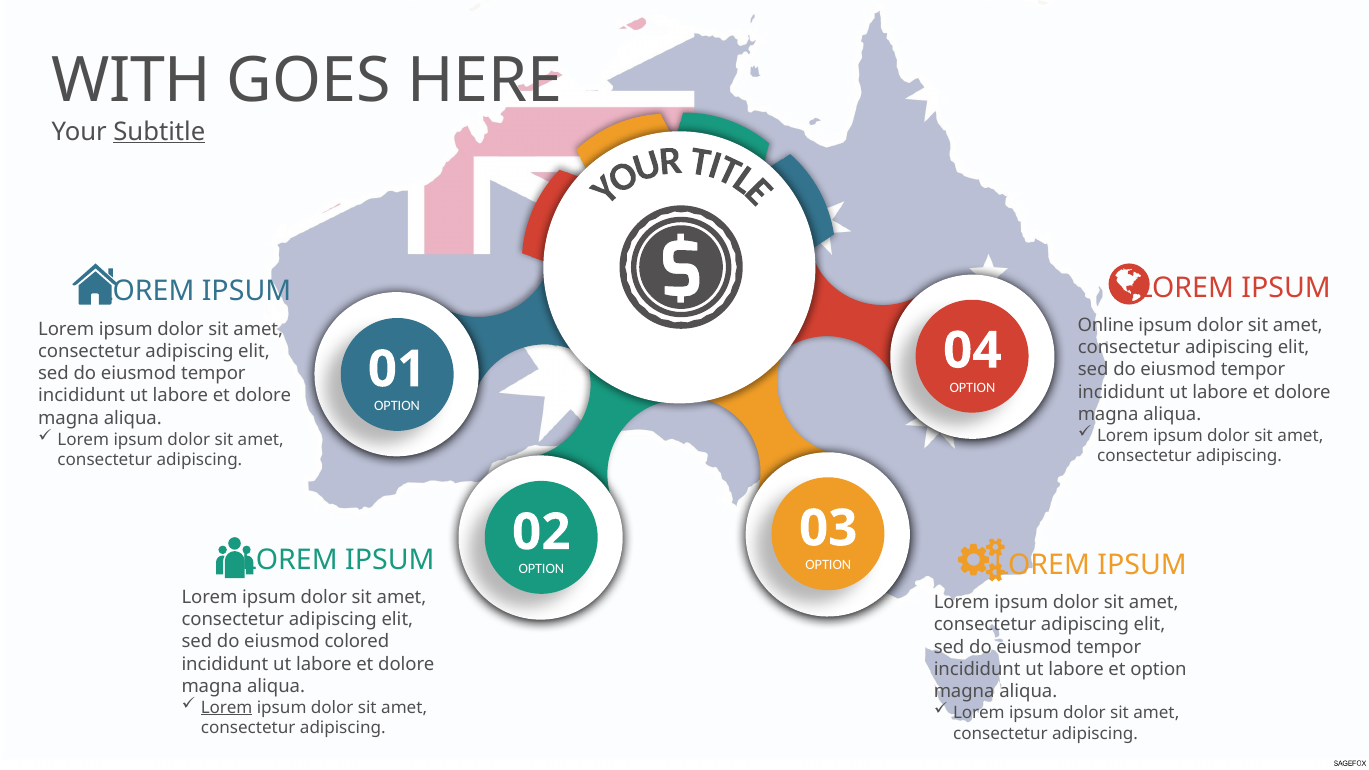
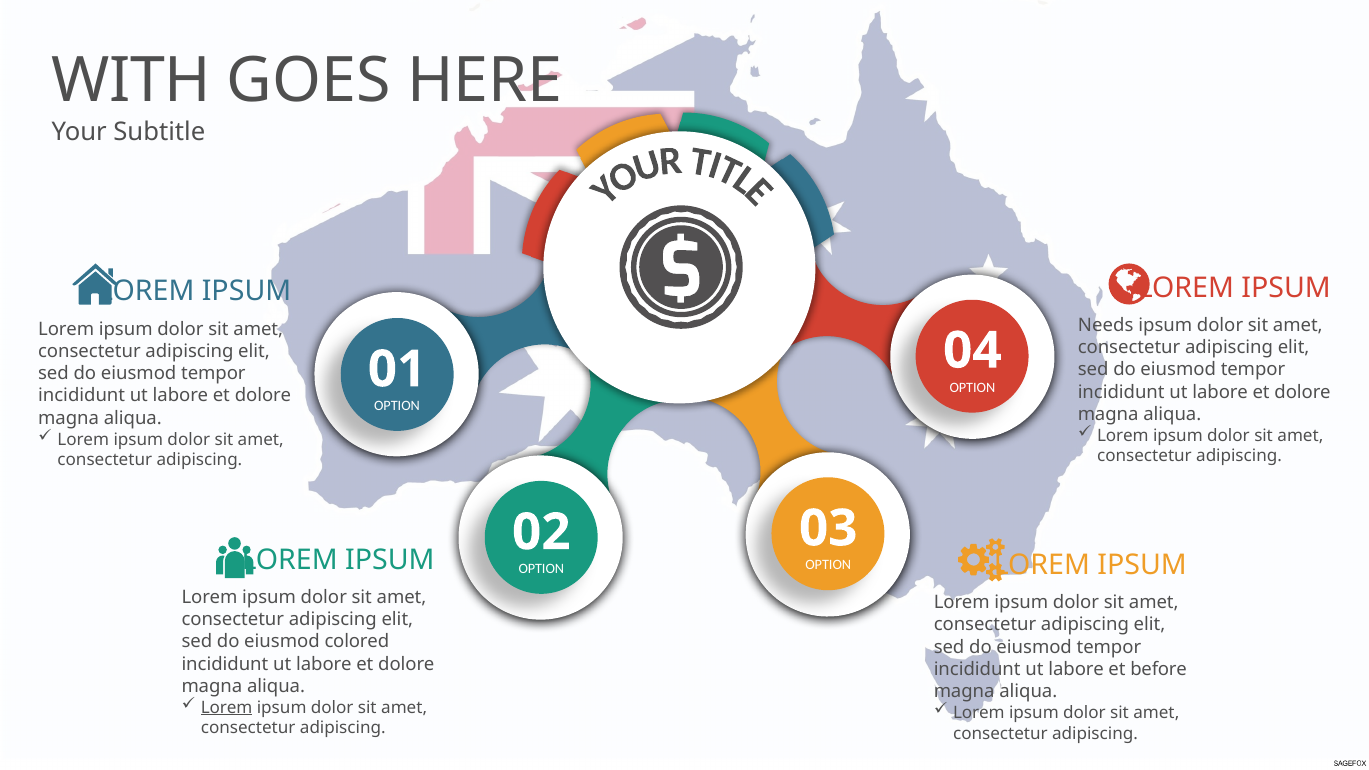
Subtitle underline: present -> none (159, 132)
Online: Online -> Needs (1106, 325)
et option: option -> before (1159, 669)
